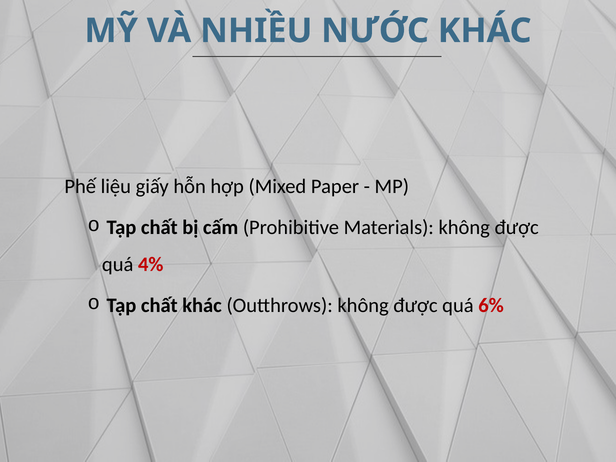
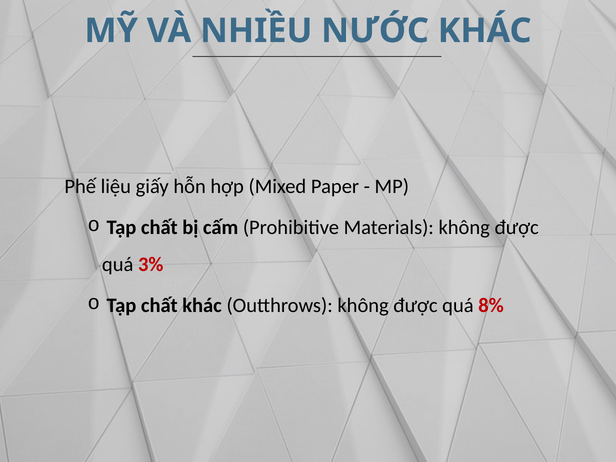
4%: 4% -> 3% (151, 264)
6%: 6% -> 8% (491, 305)
